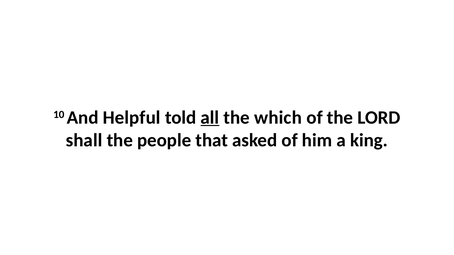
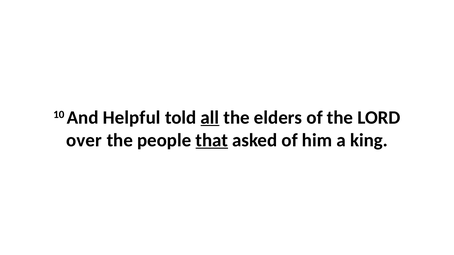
which: which -> elders (278, 118)
shall: shall -> over (84, 140)
that underline: none -> present (212, 140)
